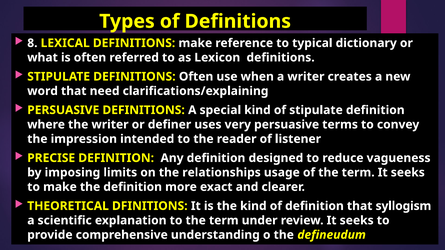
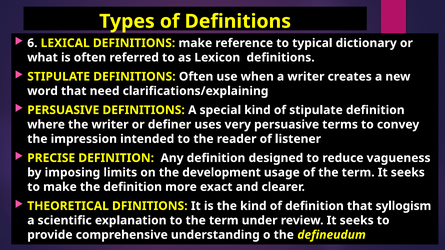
8: 8 -> 6 (32, 43)
relationships: relationships -> development (222, 173)
